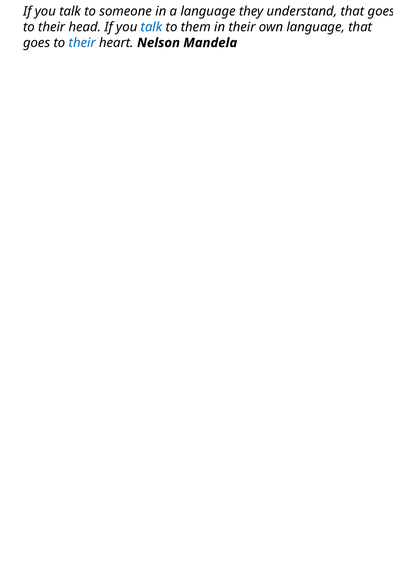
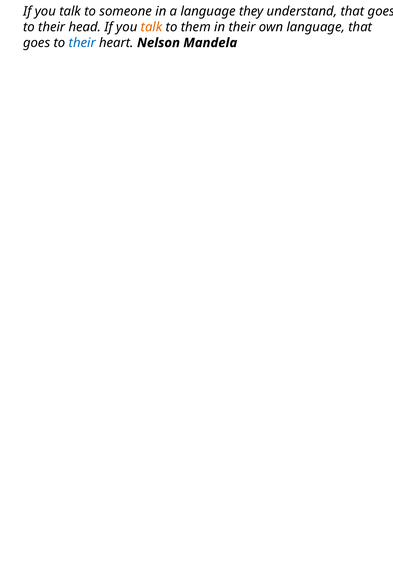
talk colour: blue -> orange (151, 27)
